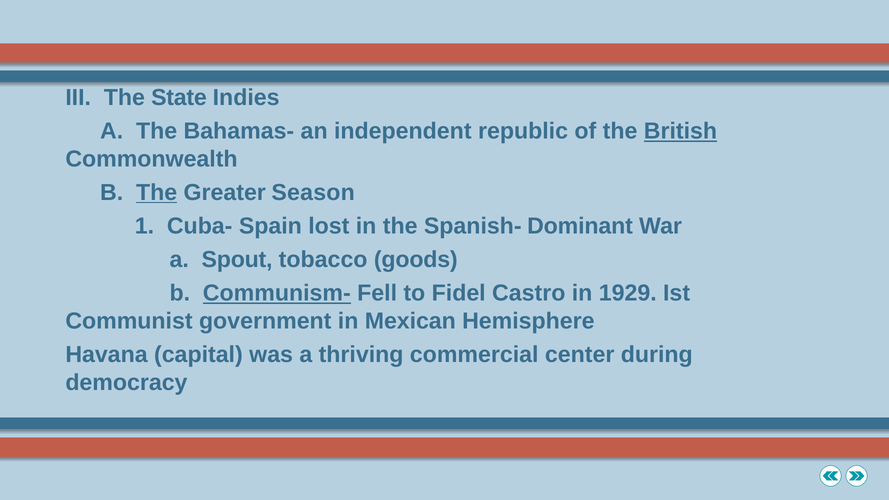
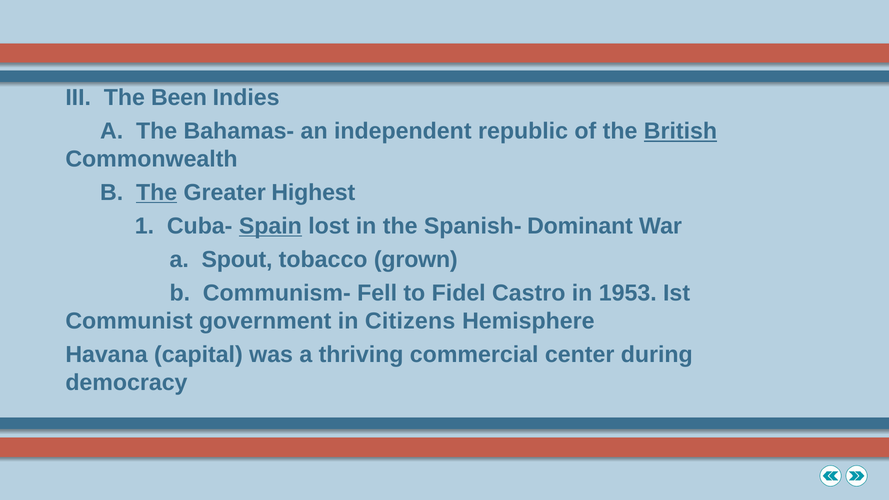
State: State -> Been (179, 98)
Season: Season -> Highest (313, 193)
Spain underline: none -> present (270, 226)
goods: goods -> grown (416, 260)
Communism- underline: present -> none (277, 293)
1929: 1929 -> 1953 (628, 293)
Mexican: Mexican -> Citizens (410, 321)
